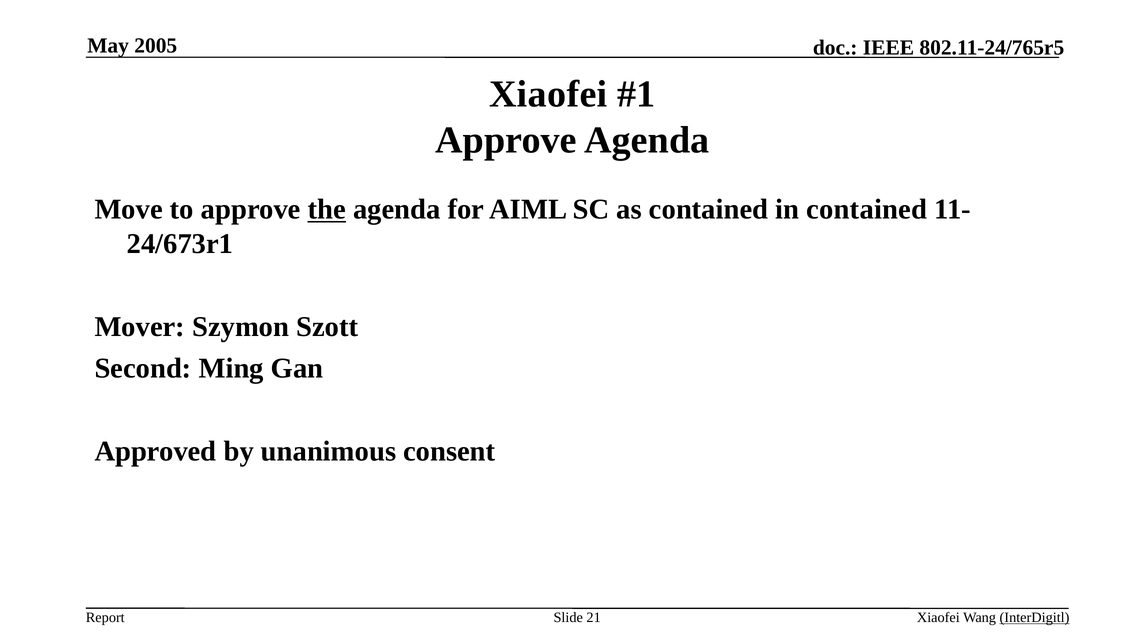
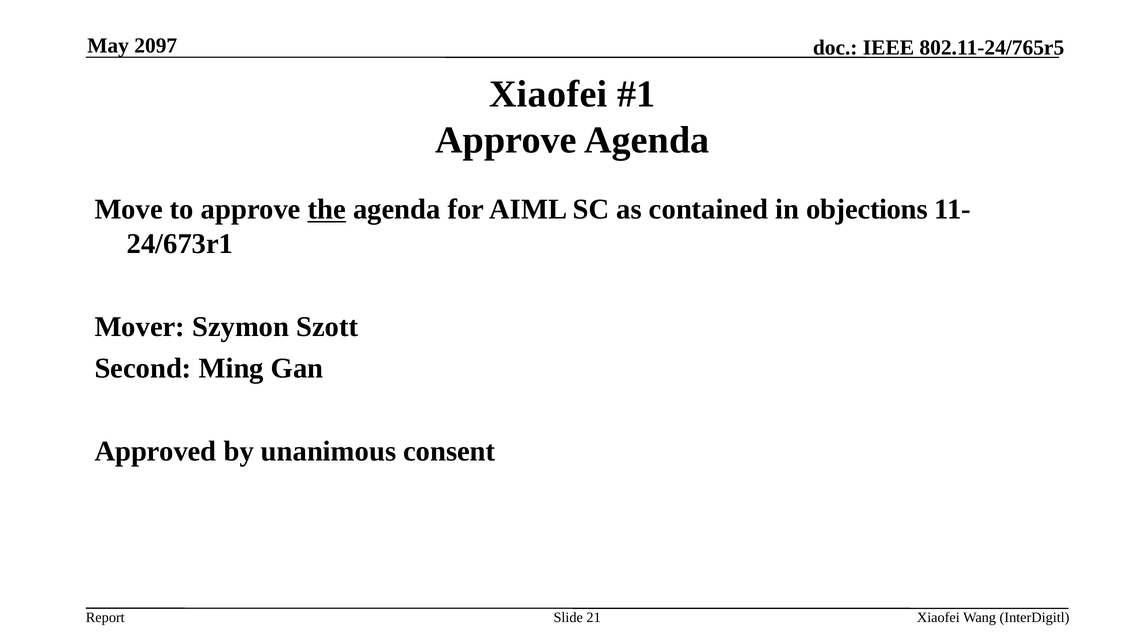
2005: 2005 -> 2097 (156, 46)
in contained: contained -> objections (867, 210)
InterDigitl underline: present -> none (1035, 618)
